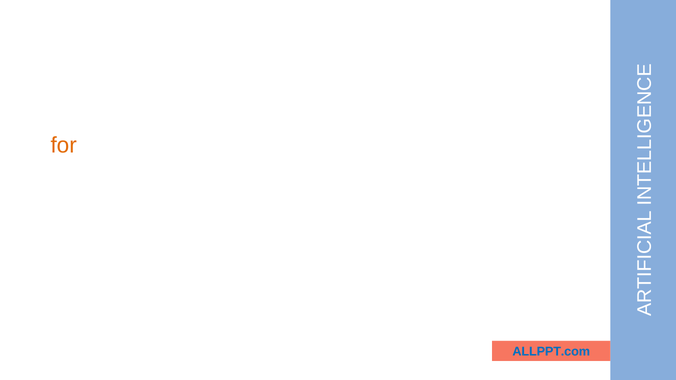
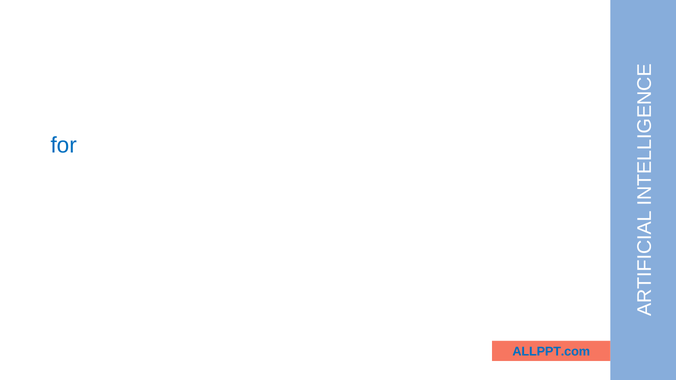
for colour: orange -> blue (64, 145)
